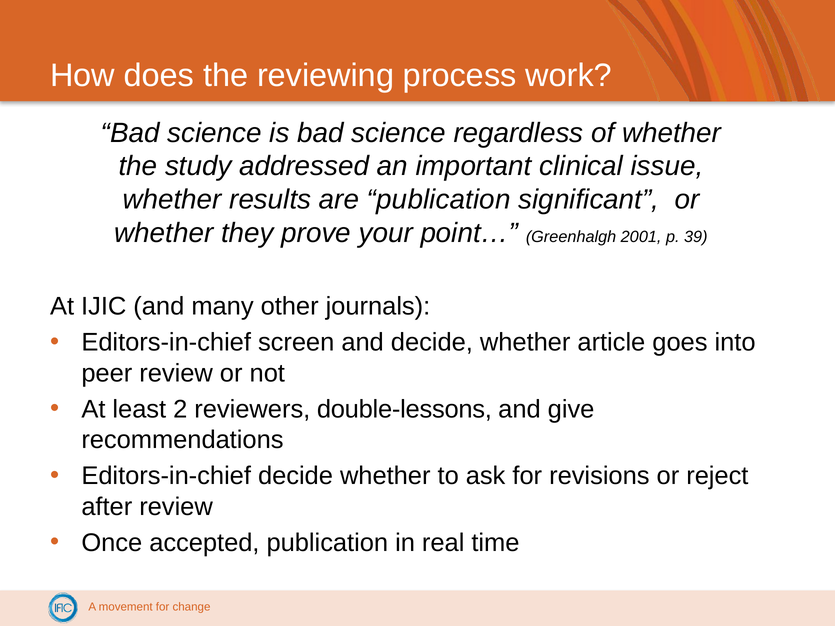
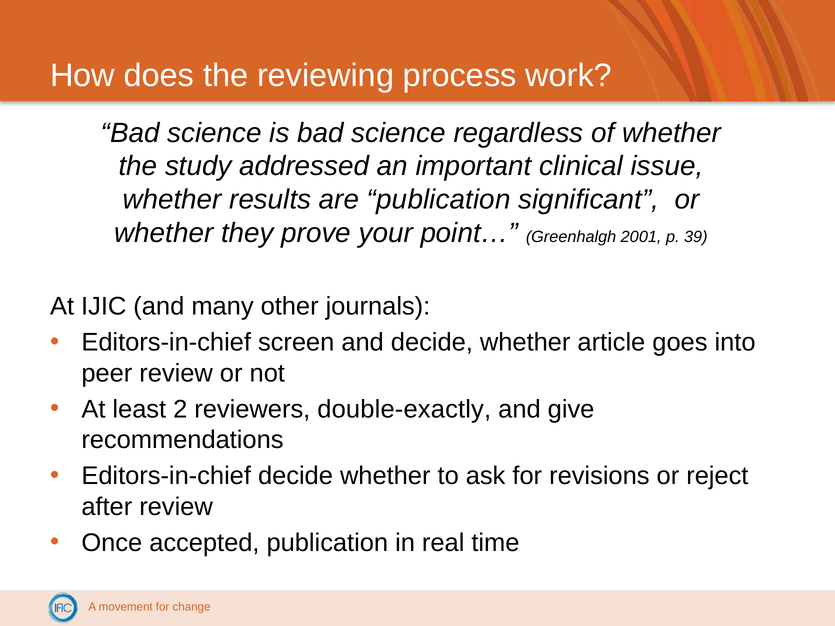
double-lessons: double-lessons -> double-exactly (404, 409)
